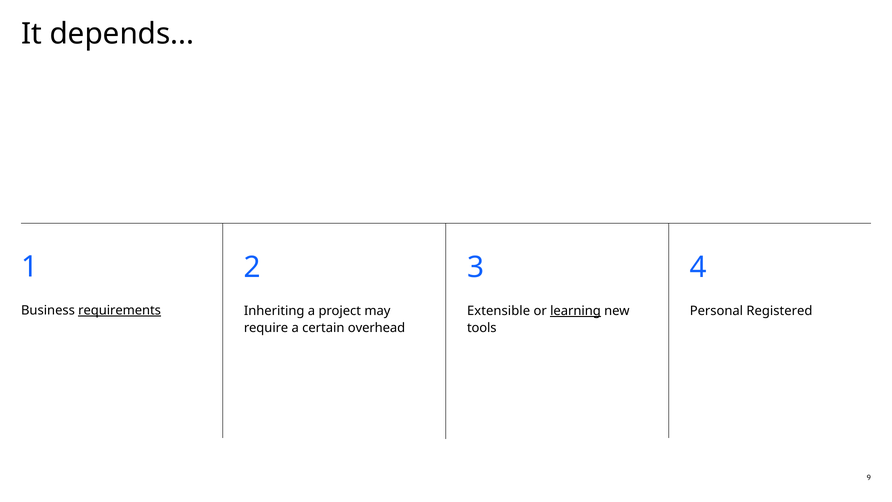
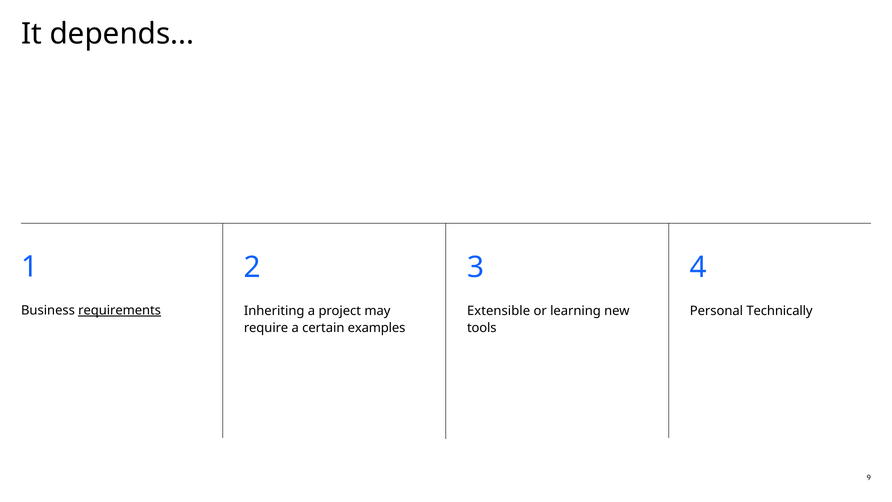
learning underline: present -> none (575, 311)
Registered: Registered -> Technically (780, 311)
overhead: overhead -> examples (377, 328)
